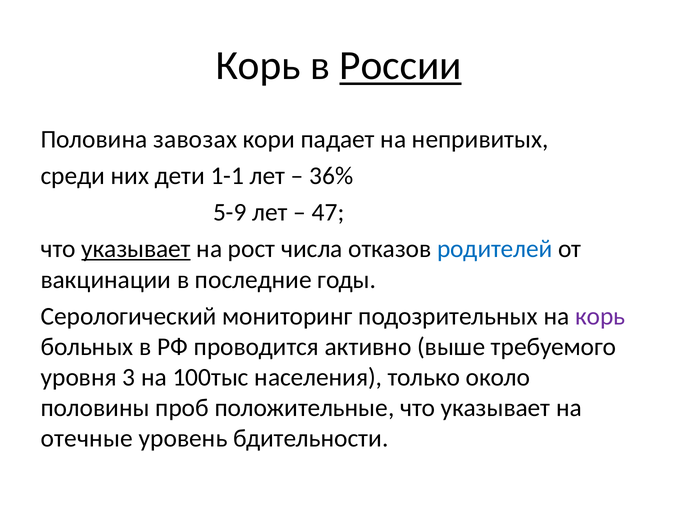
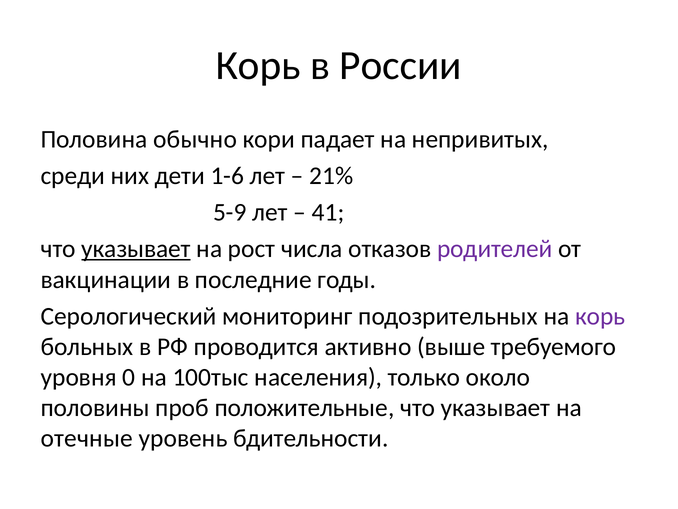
России underline: present -> none (401, 66)
завозах: завозах -> обычно (195, 139)
1-1: 1-1 -> 1-6 (227, 176)
36%: 36% -> 21% (331, 176)
47: 47 -> 41 (328, 212)
родителей colour: blue -> purple (495, 249)
3: 3 -> 0 (129, 377)
